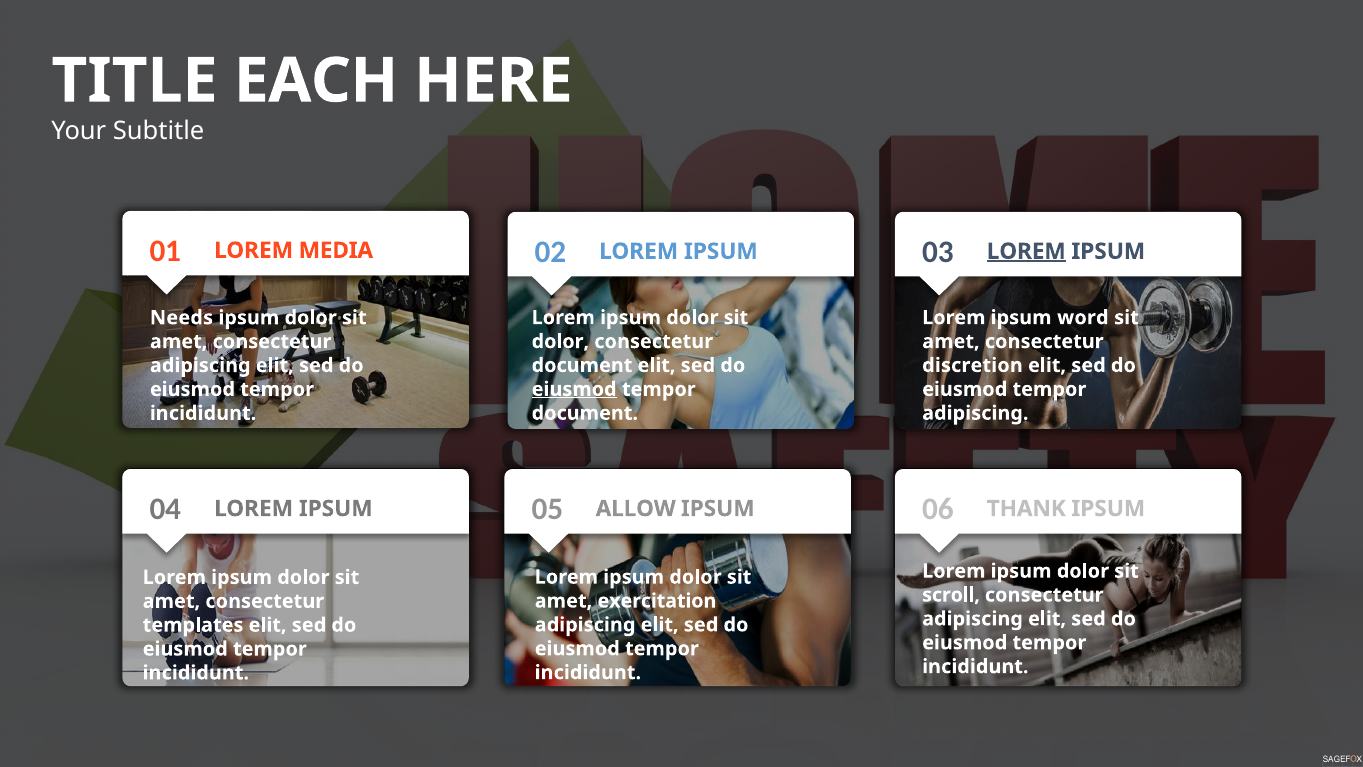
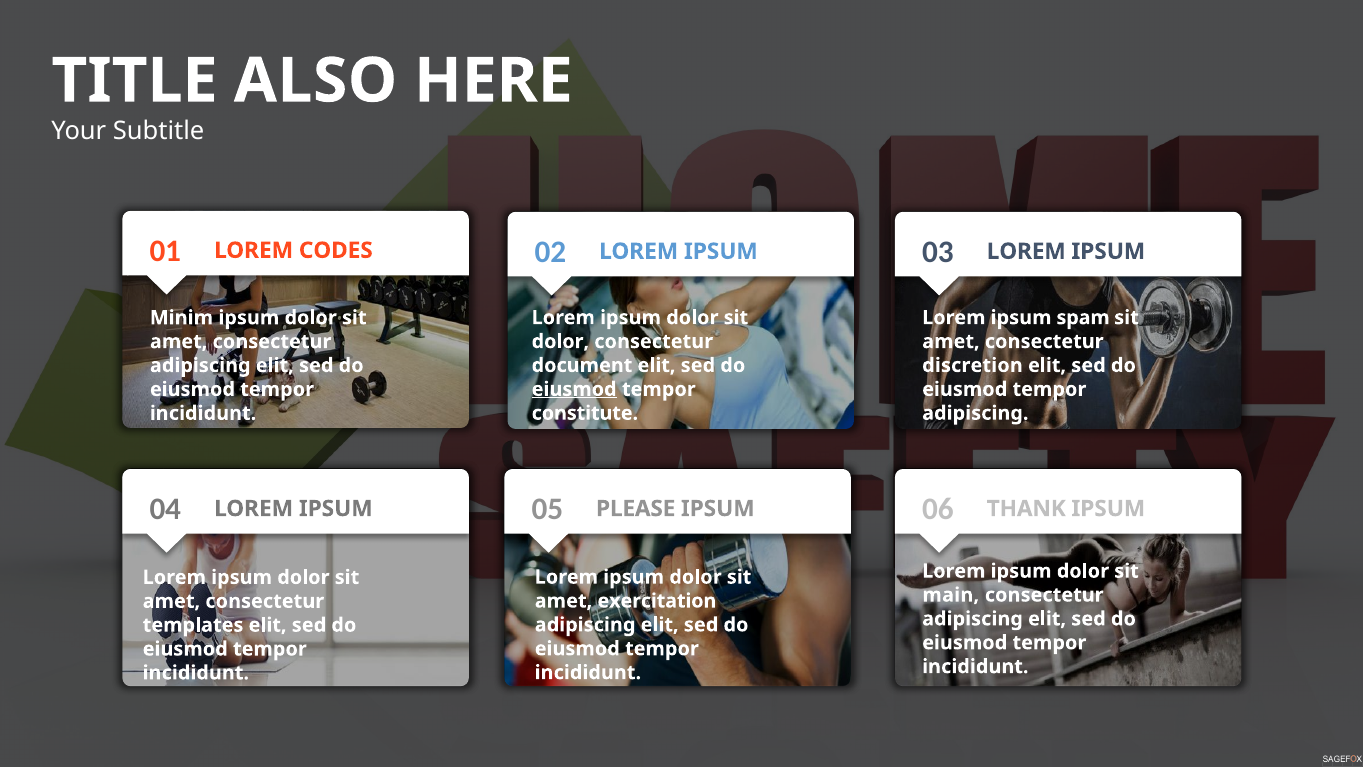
EACH: EACH -> ALSO (316, 81)
MEDIA: MEDIA -> CODES (336, 250)
LOREM underline: present -> none (1026, 251)
Needs: Needs -> Minim (182, 318)
word: word -> spam (1083, 318)
document: document -> constitute (585, 413)
ALLOW: ALLOW -> PLEASE (636, 508)
scroll: scroll -> main (951, 595)
